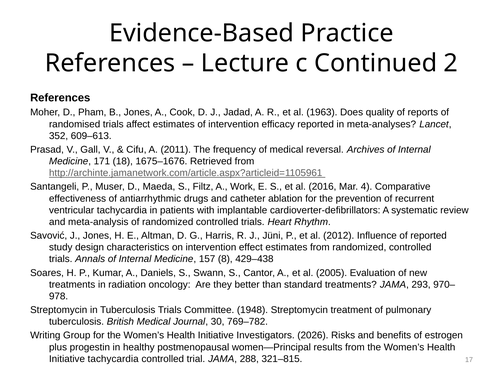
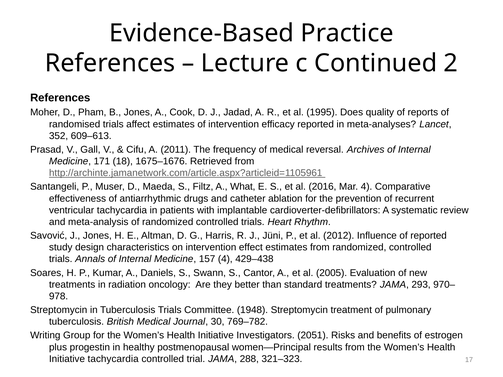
1963: 1963 -> 1995 (322, 112)
Work: Work -> What (243, 187)
157 8: 8 -> 4 (225, 259)
2026: 2026 -> 2051 (313, 336)
321–815: 321–815 -> 321–323 (282, 359)
